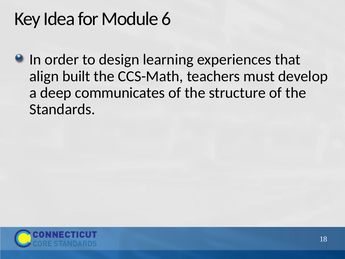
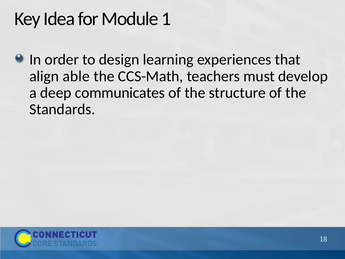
6: 6 -> 1 (166, 19)
built: built -> able (76, 76)
